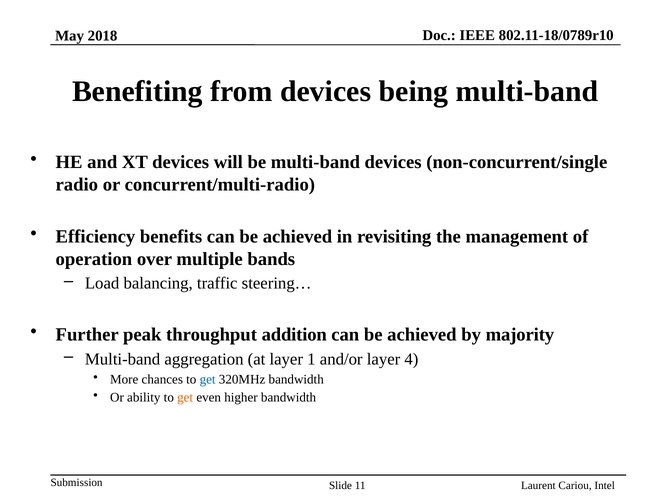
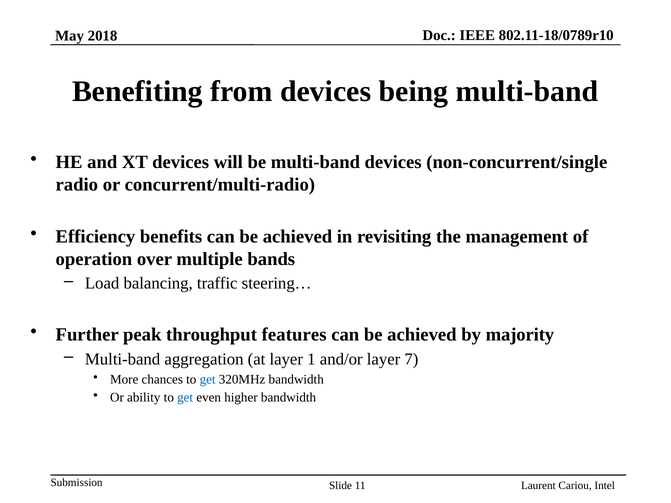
addition: addition -> features (294, 335)
4: 4 -> 7 (411, 359)
get colour: orange -> blue (185, 398)
